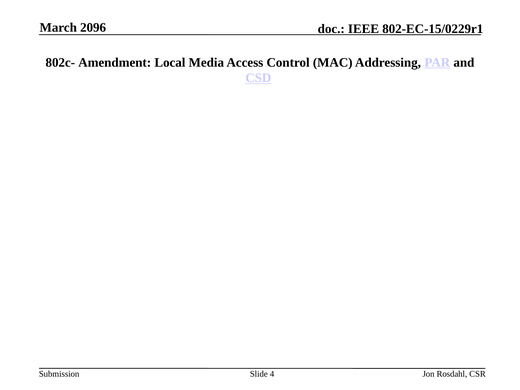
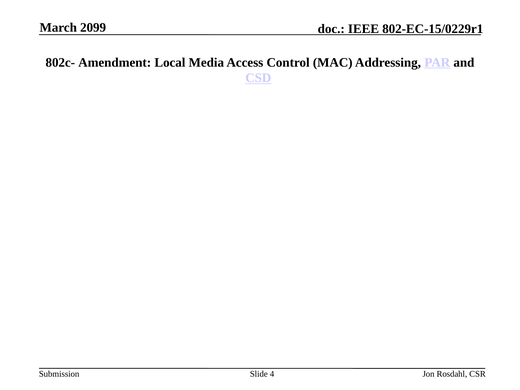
2096: 2096 -> 2099 (93, 28)
